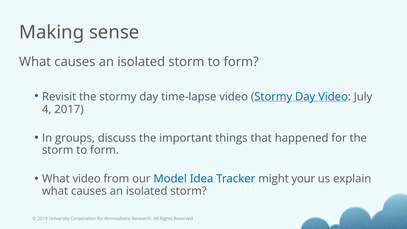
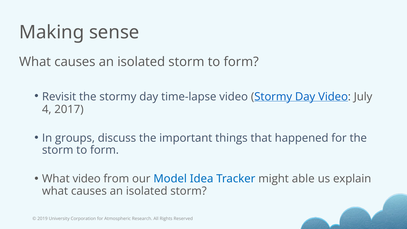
your: your -> able (303, 179)
